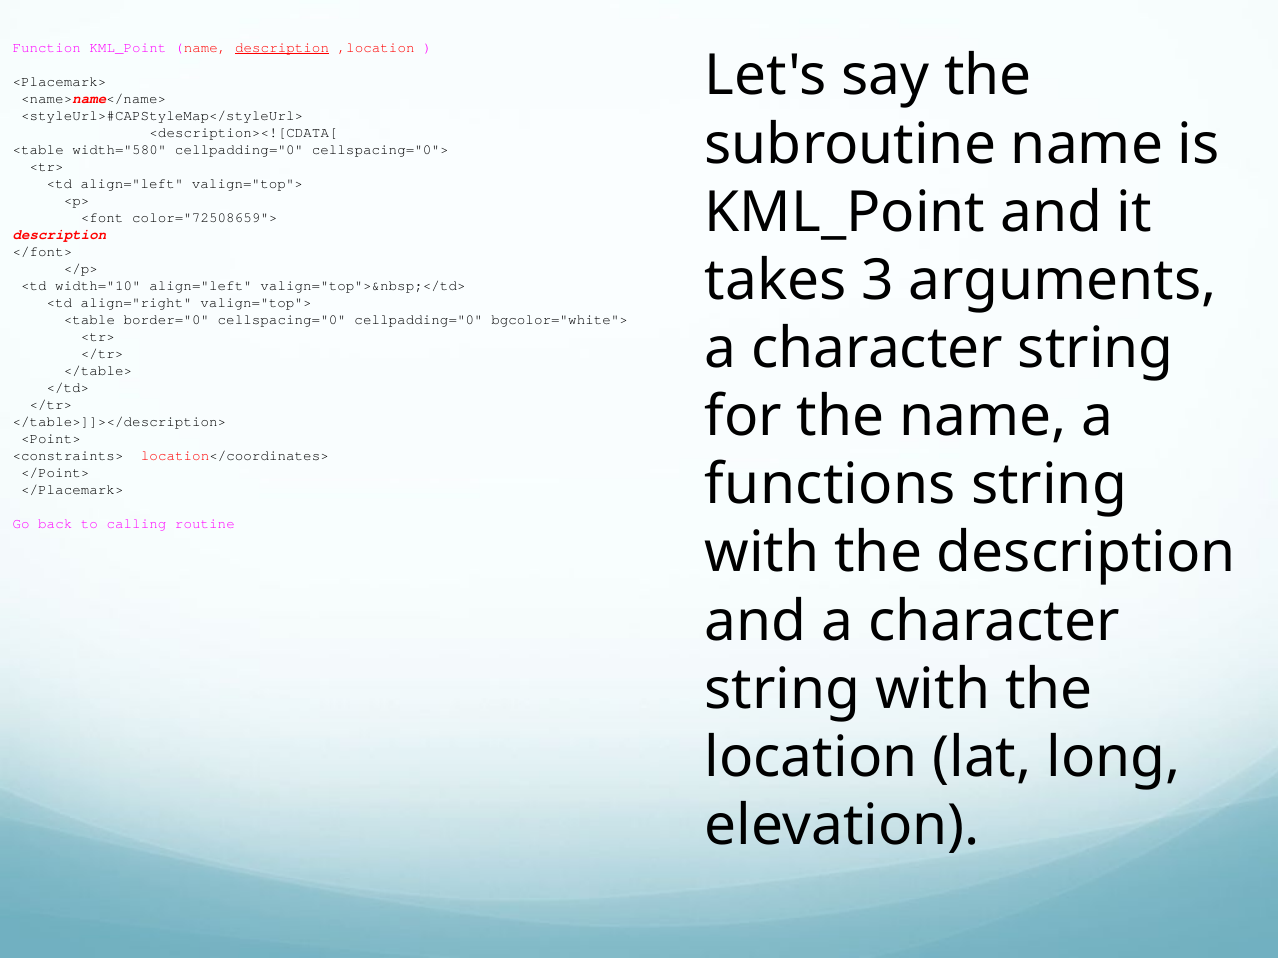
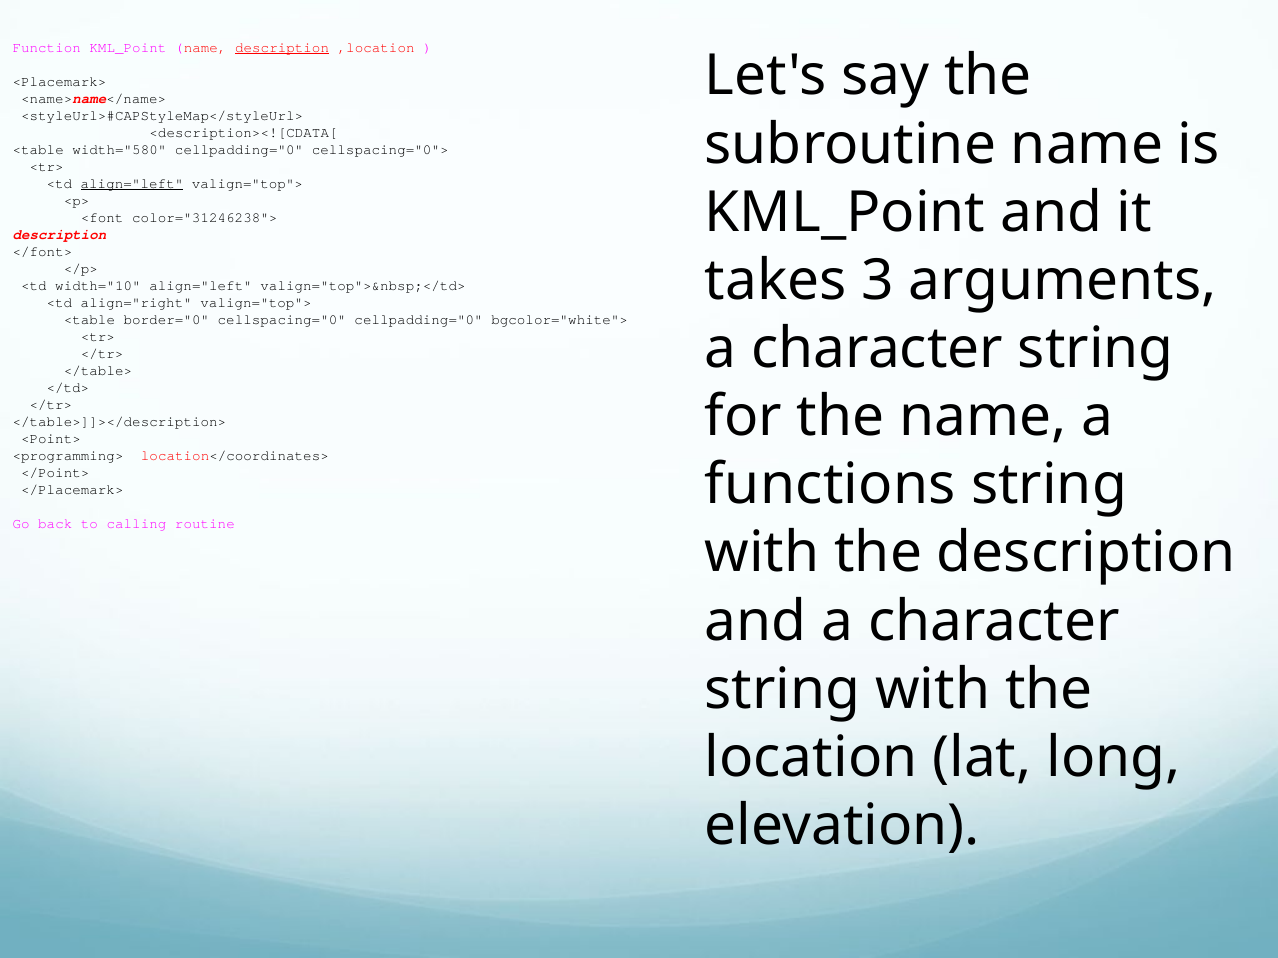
align="left underline: none -> present (132, 184)
color="72508659">: color="72508659"> -> color="31246238"> (205, 218)
<constraints>: <constraints> -> <programming> (68, 456)
